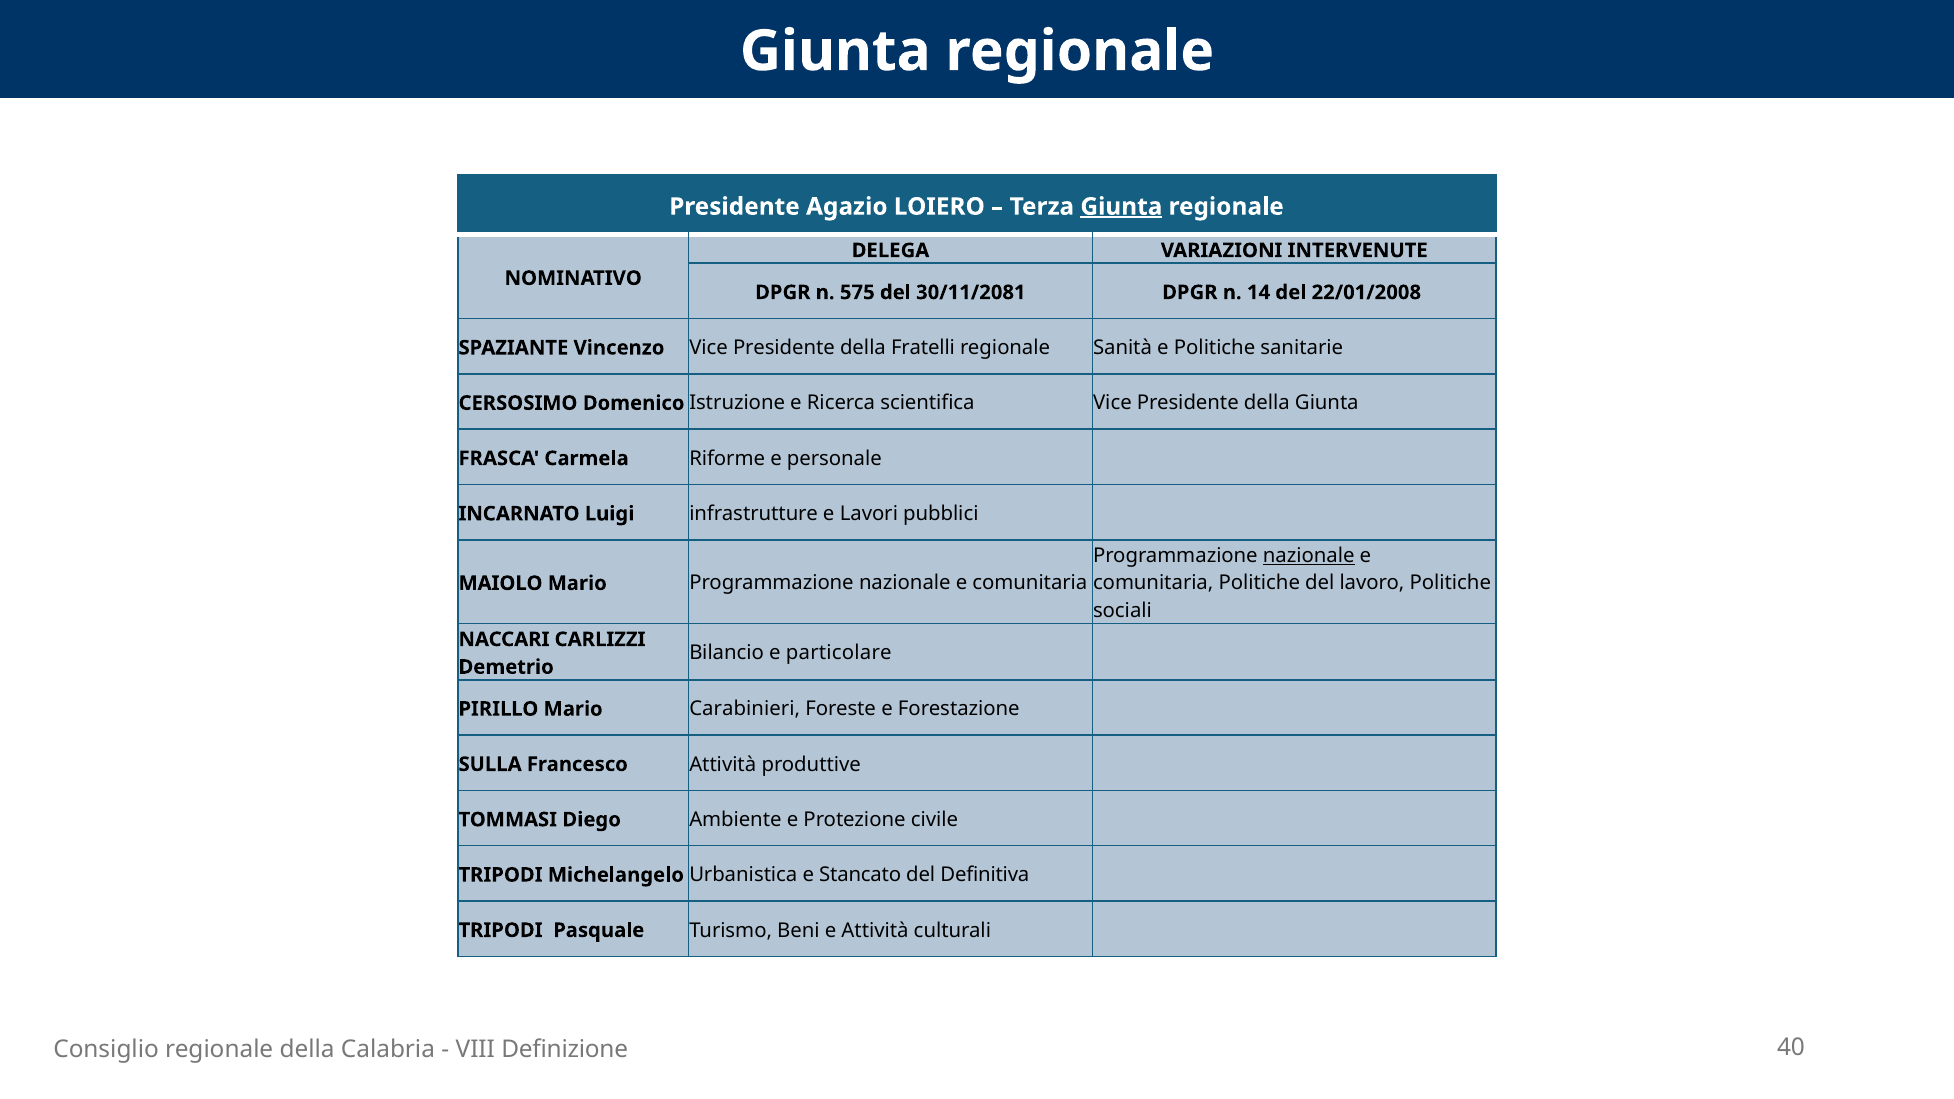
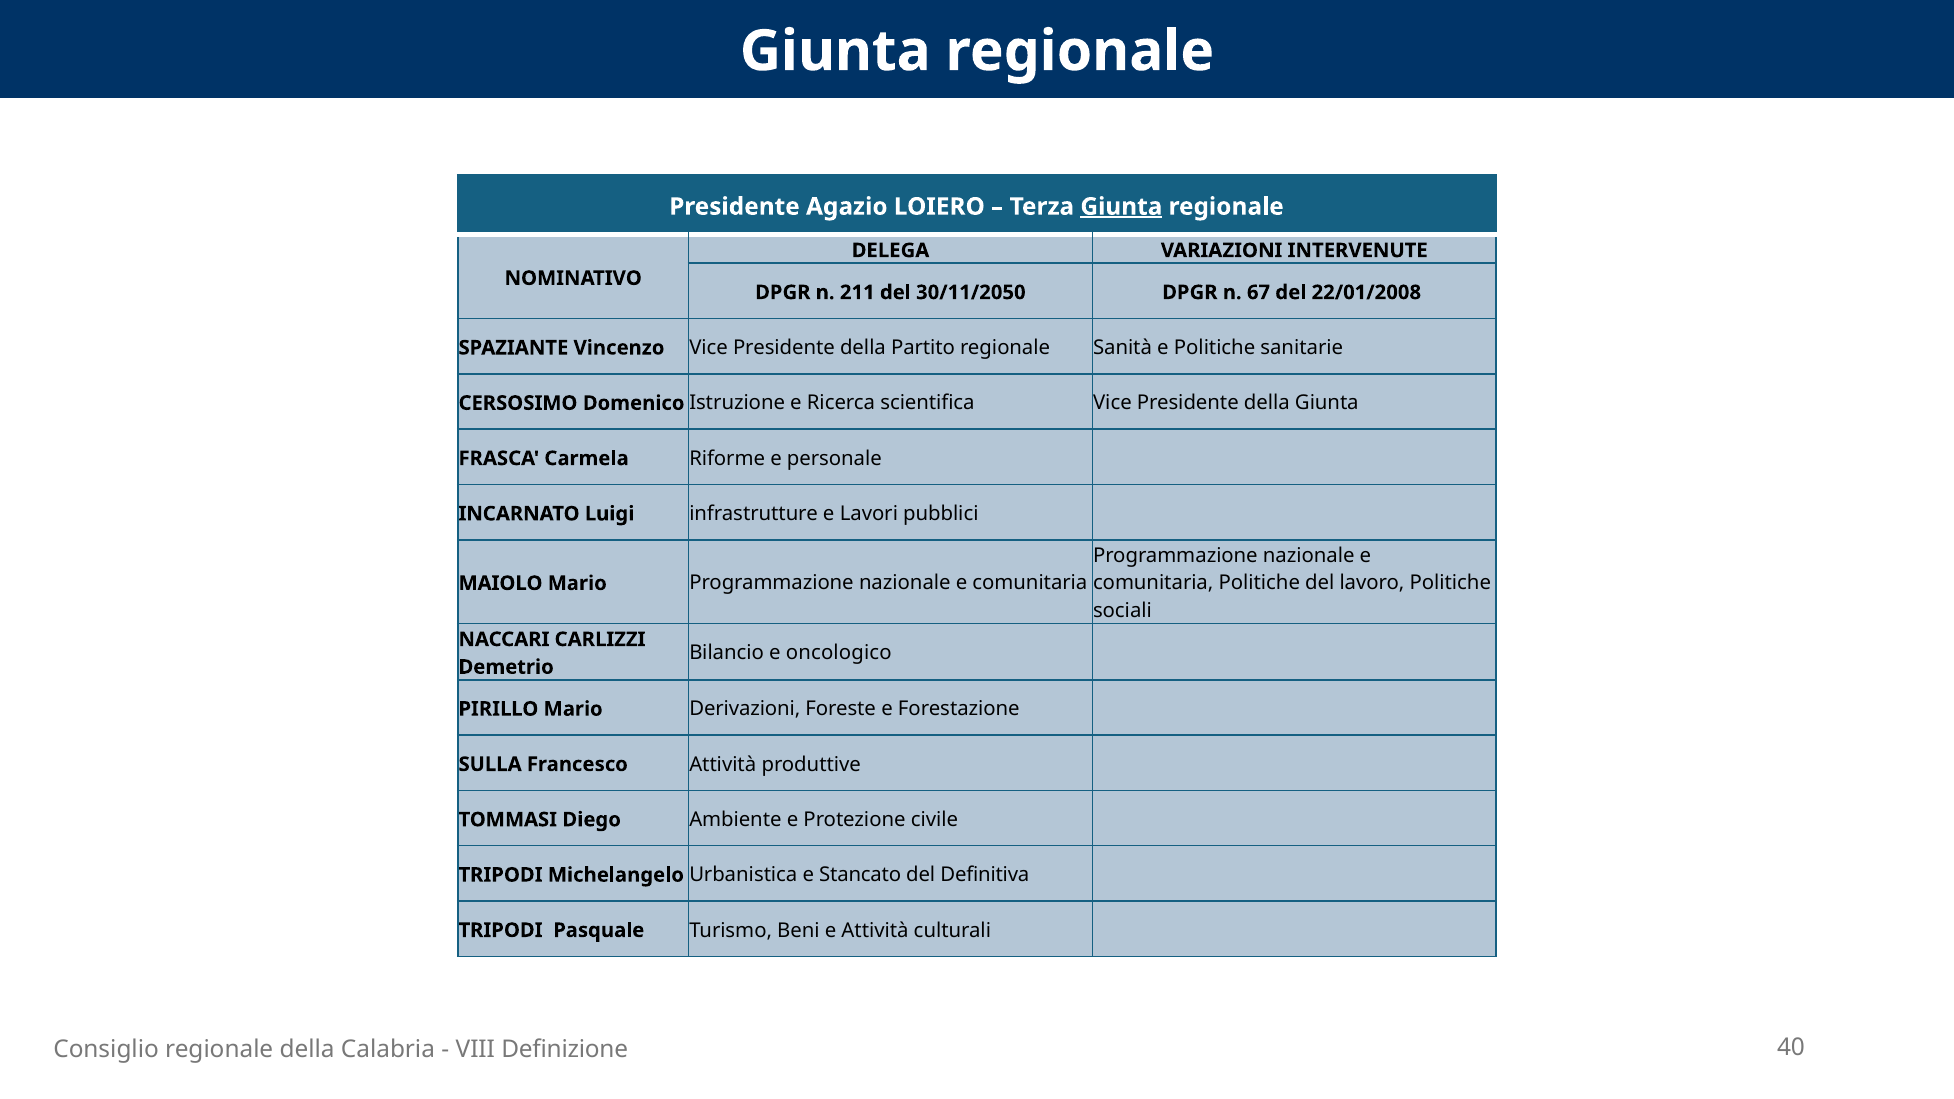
575: 575 -> 211 (857, 292)
30/11/2081: 30/11/2081 -> 30/11/2050 (971, 292)
14: 14 -> 67 (1259, 292)
Fratelli: Fratelli -> Partito (923, 348)
nazionale underline: present -> none (1309, 556)
particolare: particolare -> oncologico (839, 653)
Carabinieri: Carabinieri -> Derivazioni (745, 709)
